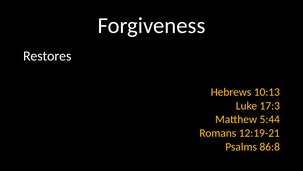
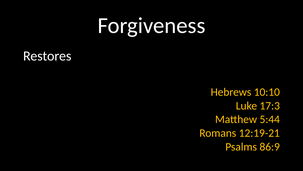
10:13: 10:13 -> 10:10 (267, 92)
86:8: 86:8 -> 86:9 (270, 146)
